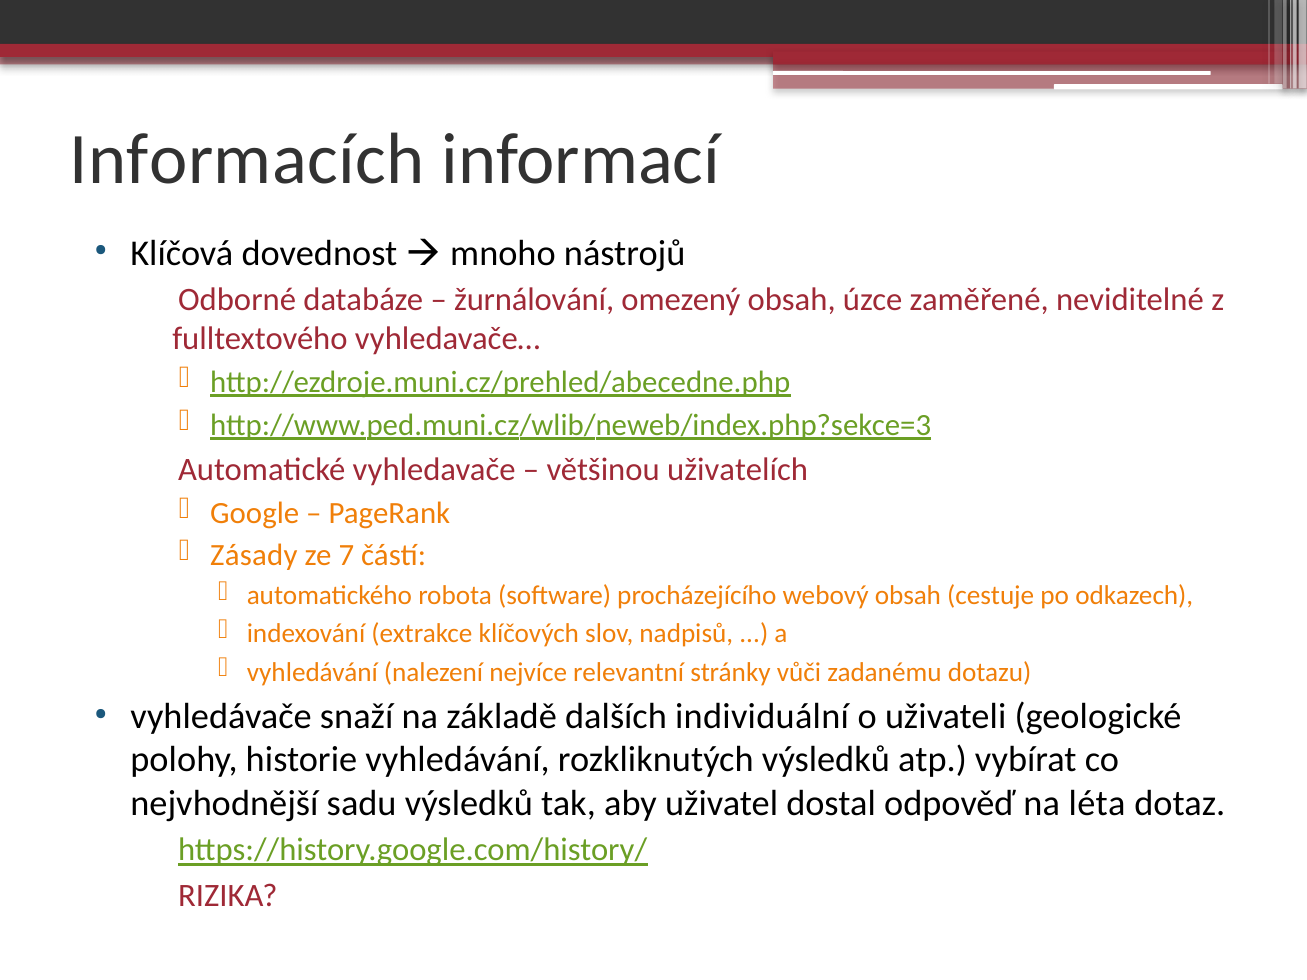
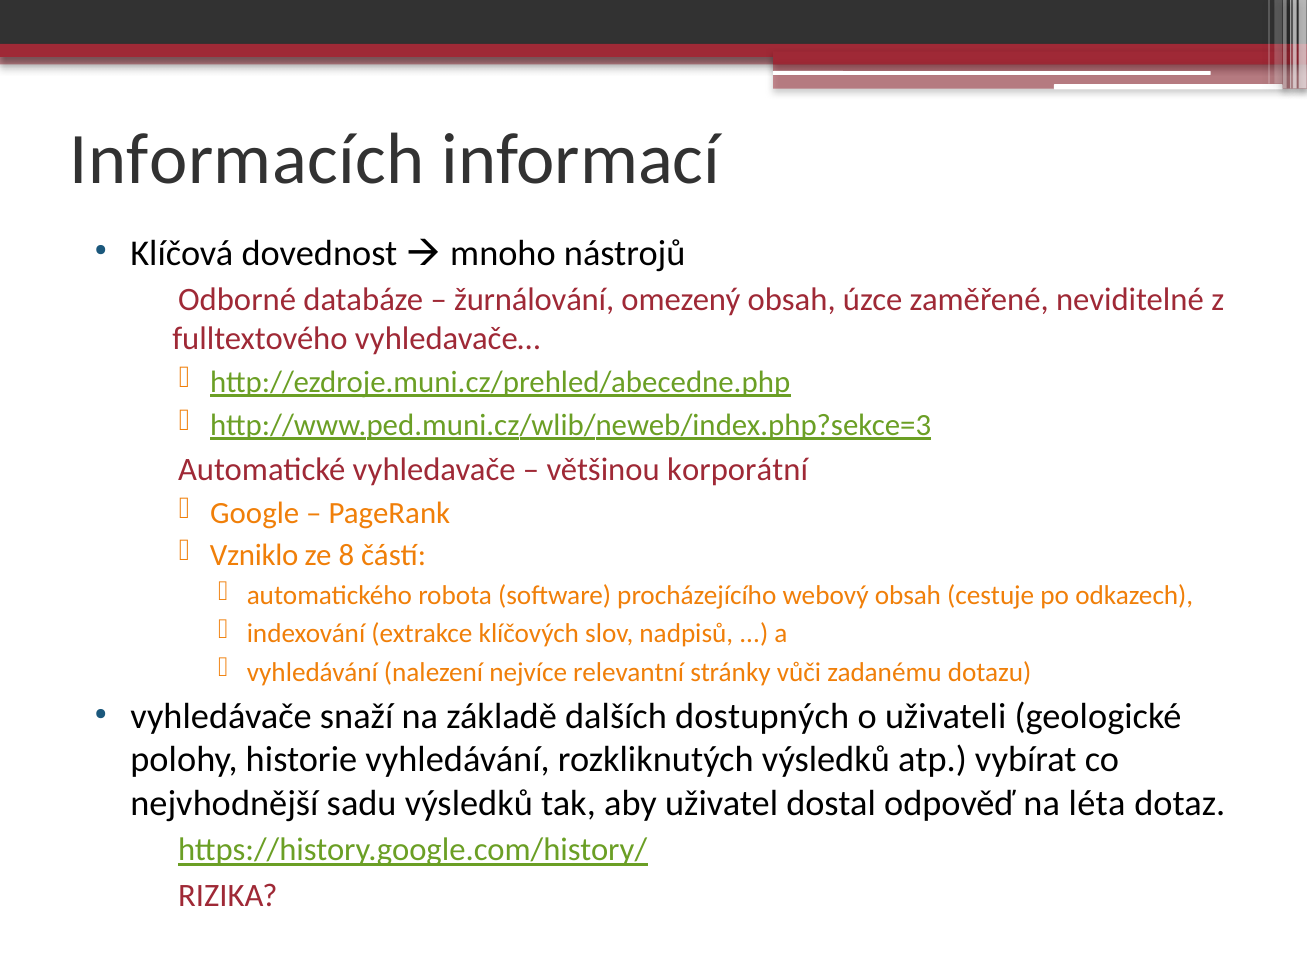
uživatelích: uživatelích -> korporátní (738, 470)
Zásady: Zásady -> Vzniklo (254, 556)
7: 7 -> 8 (346, 556)
individuální: individuální -> dostupných (762, 716)
